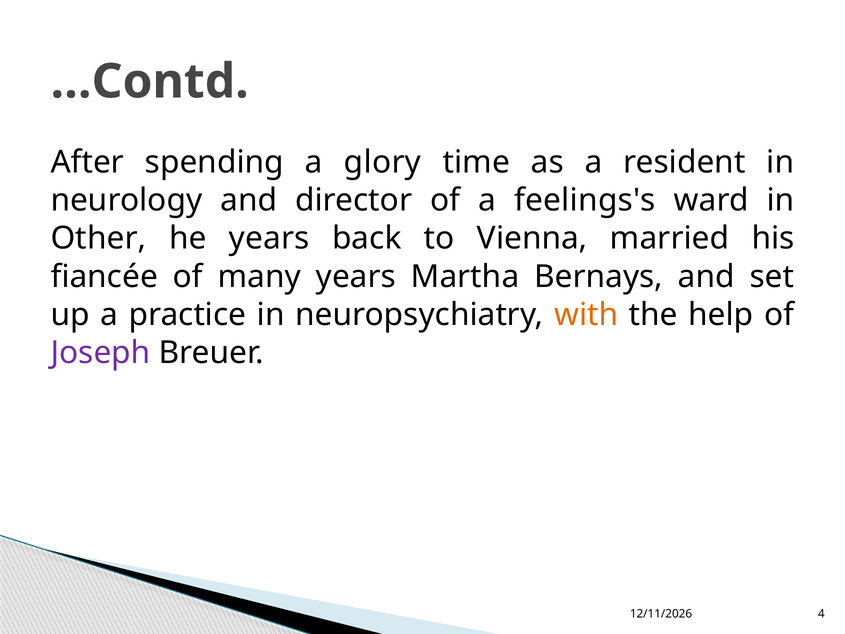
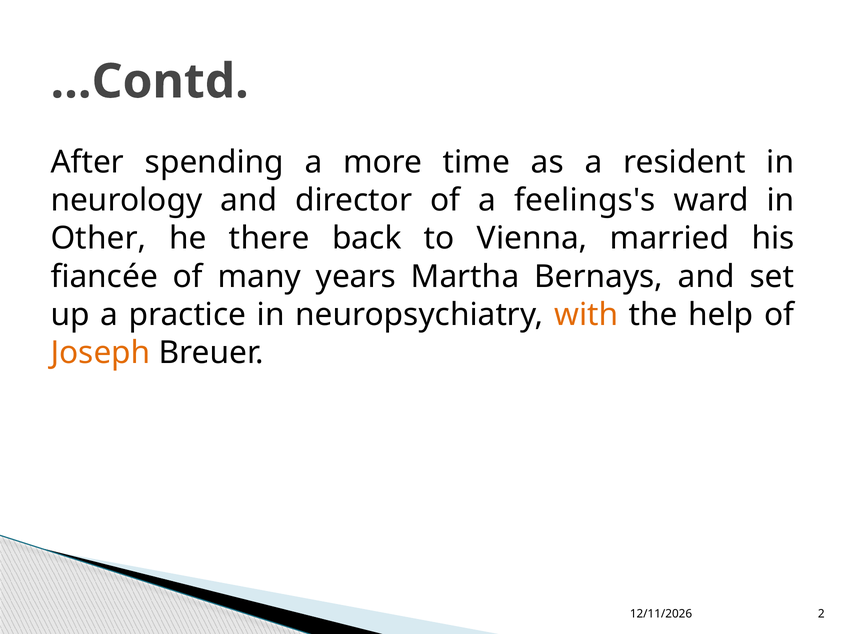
glory: glory -> more (383, 162)
he years: years -> there (269, 238)
Joseph colour: purple -> orange (101, 353)
4: 4 -> 2 (821, 614)
